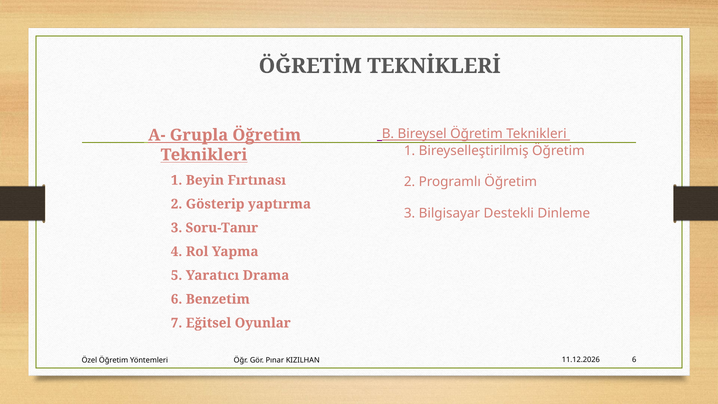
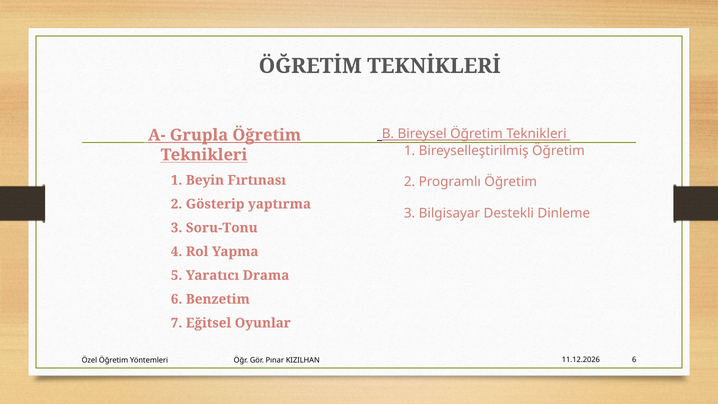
Soru-Tanır: Soru-Tanır -> Soru-Tonu (222, 228)
